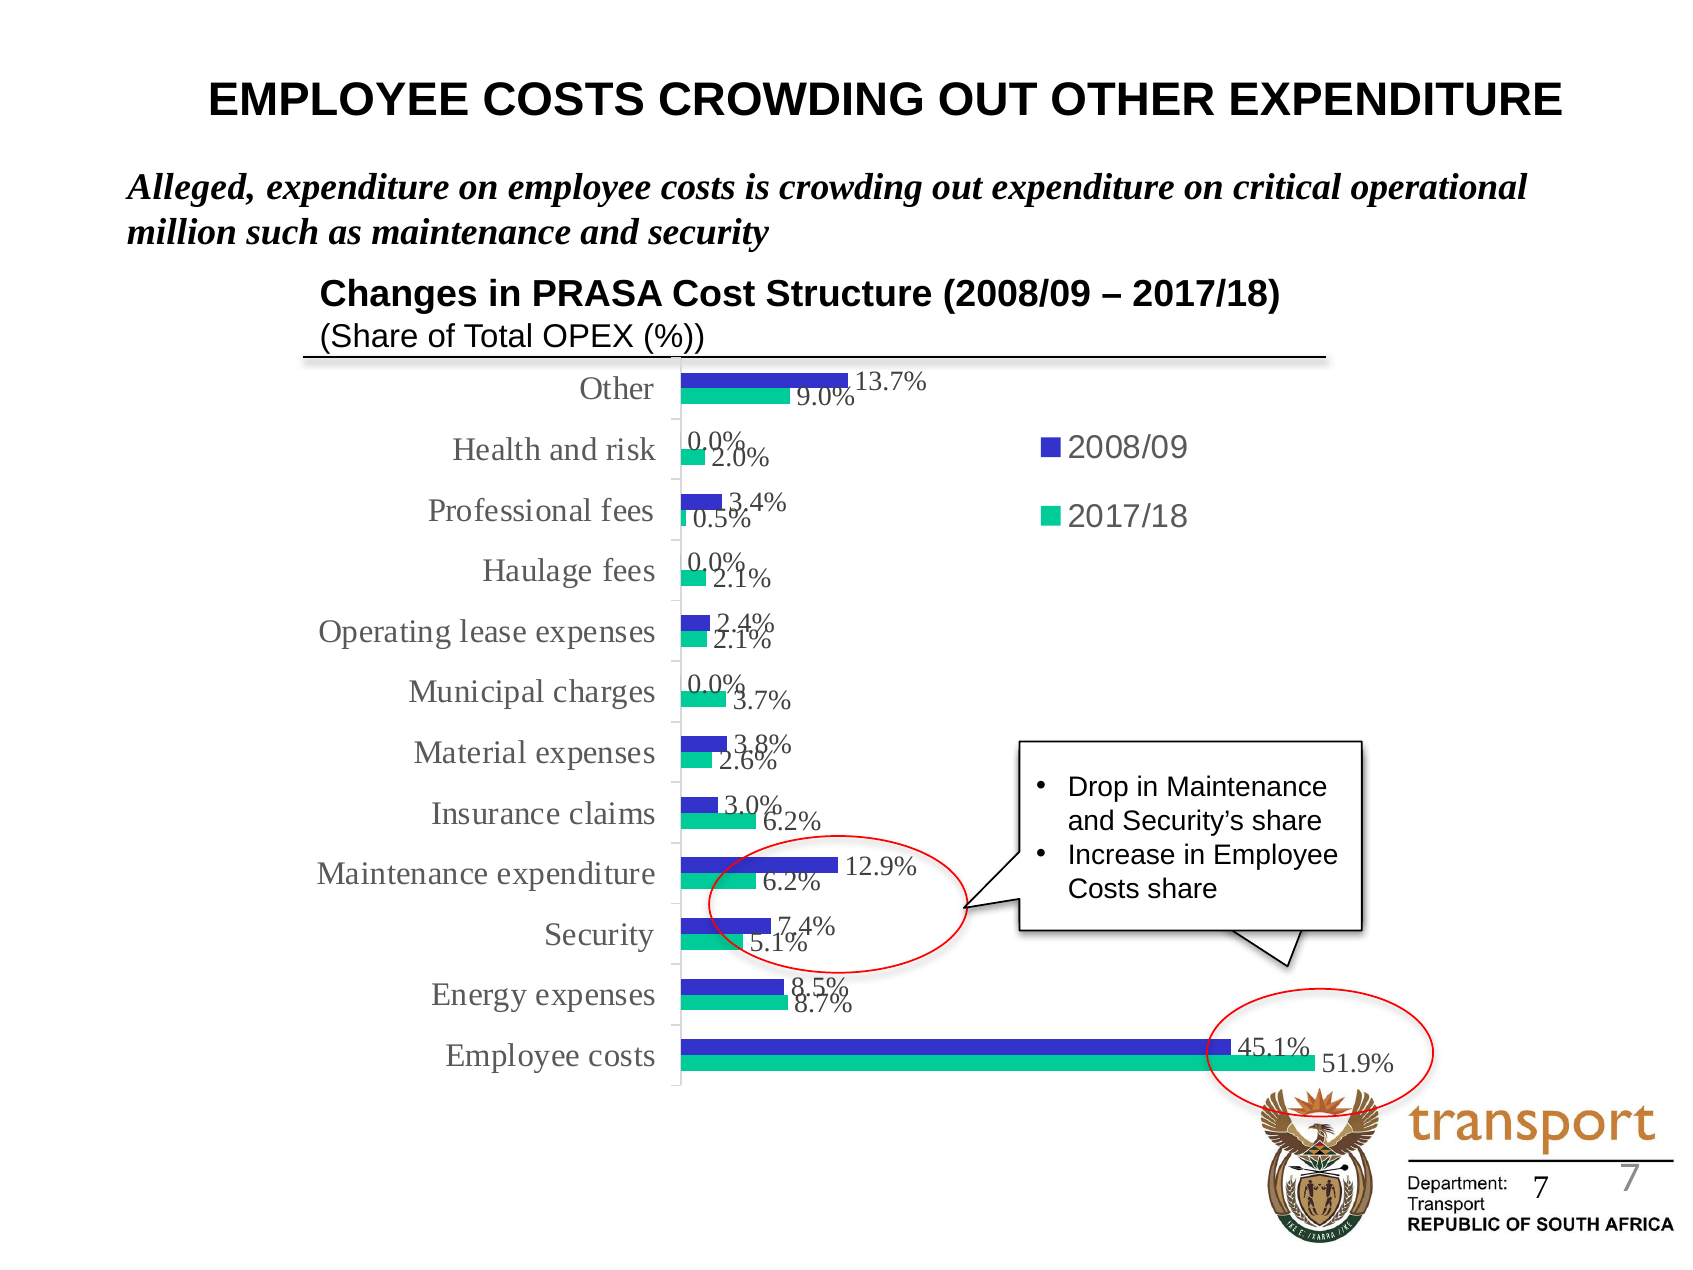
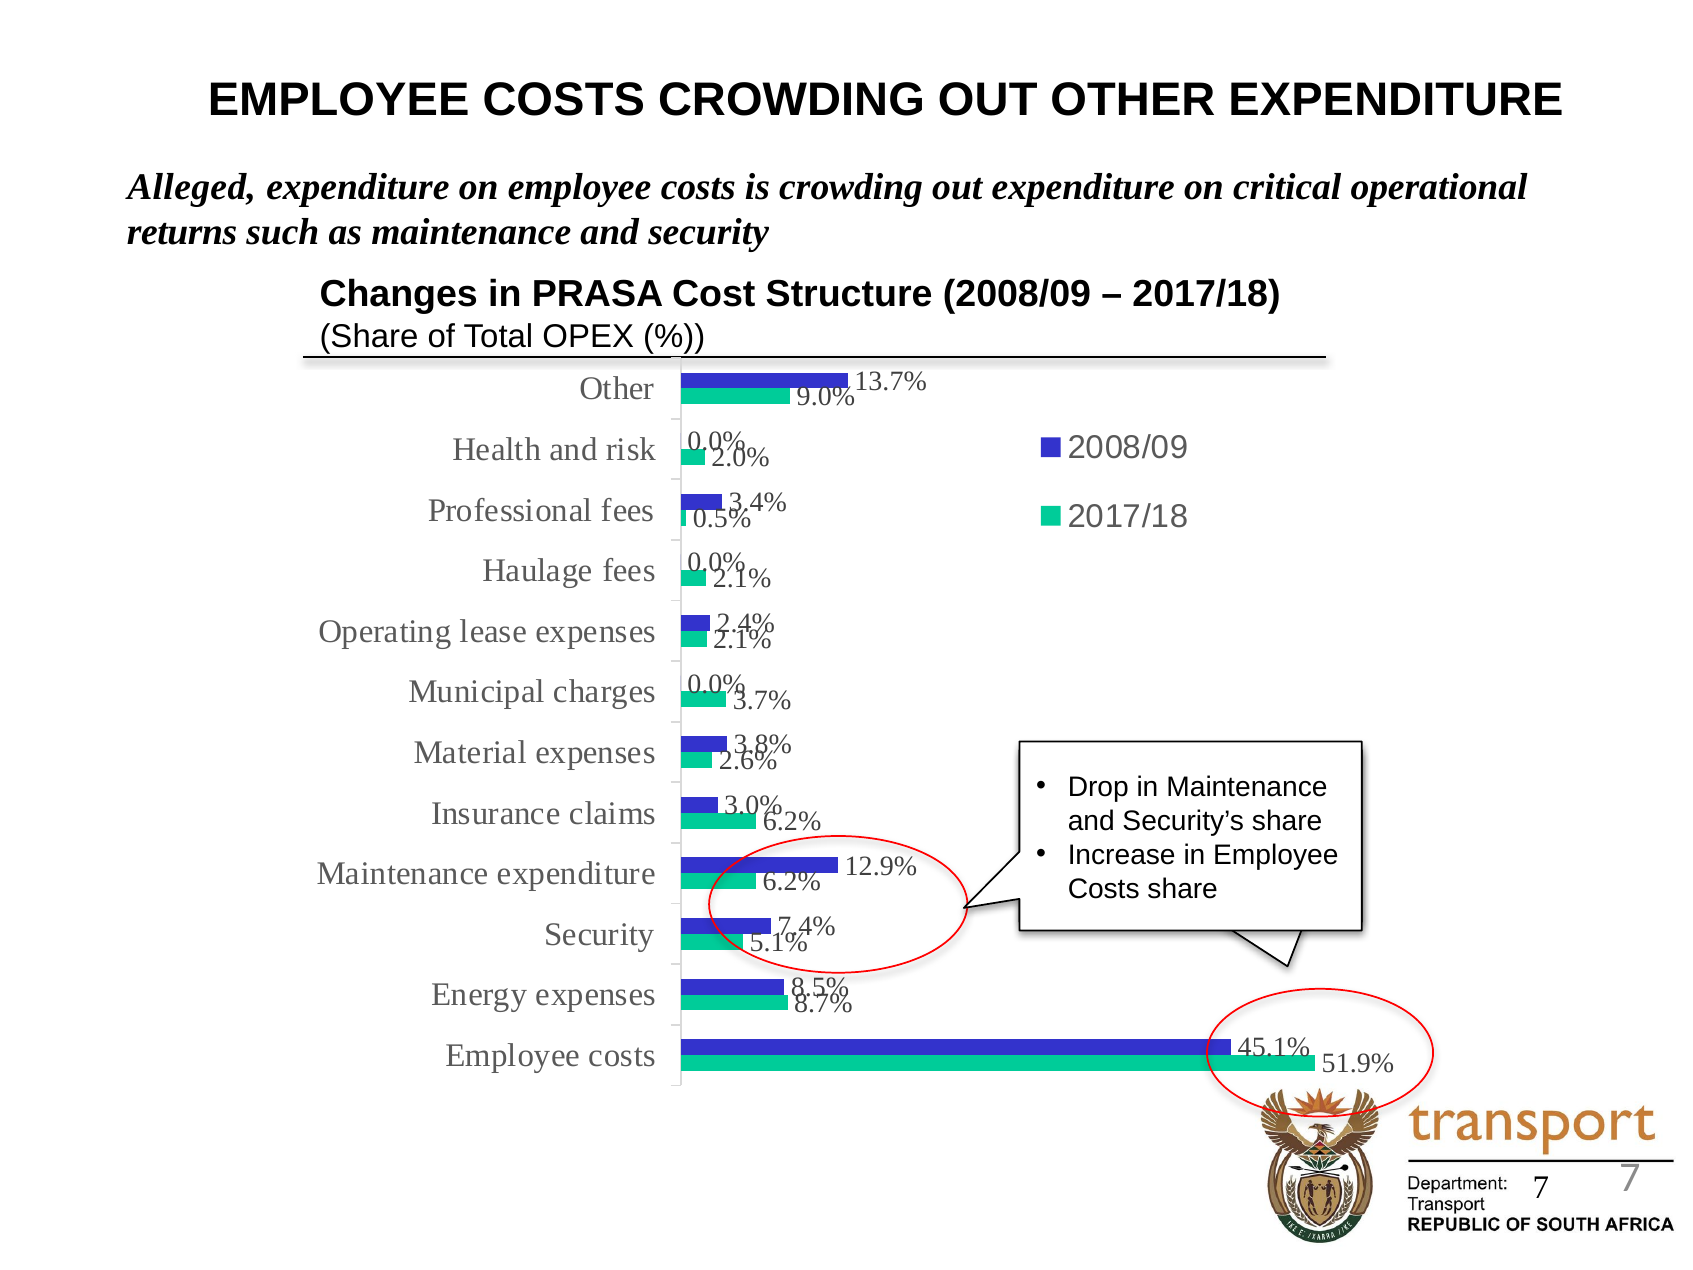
million: million -> returns (182, 232)
